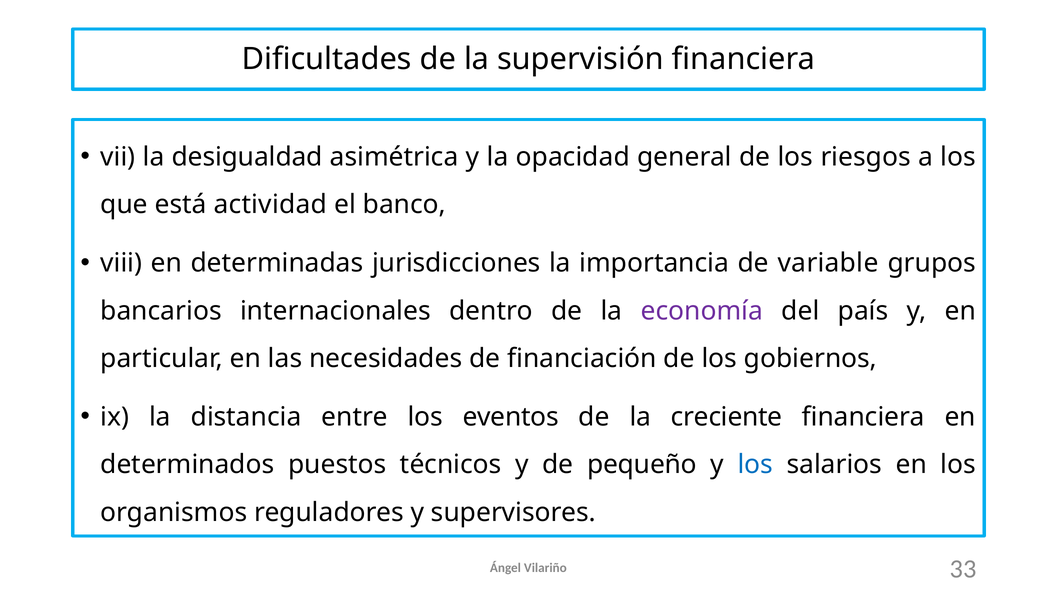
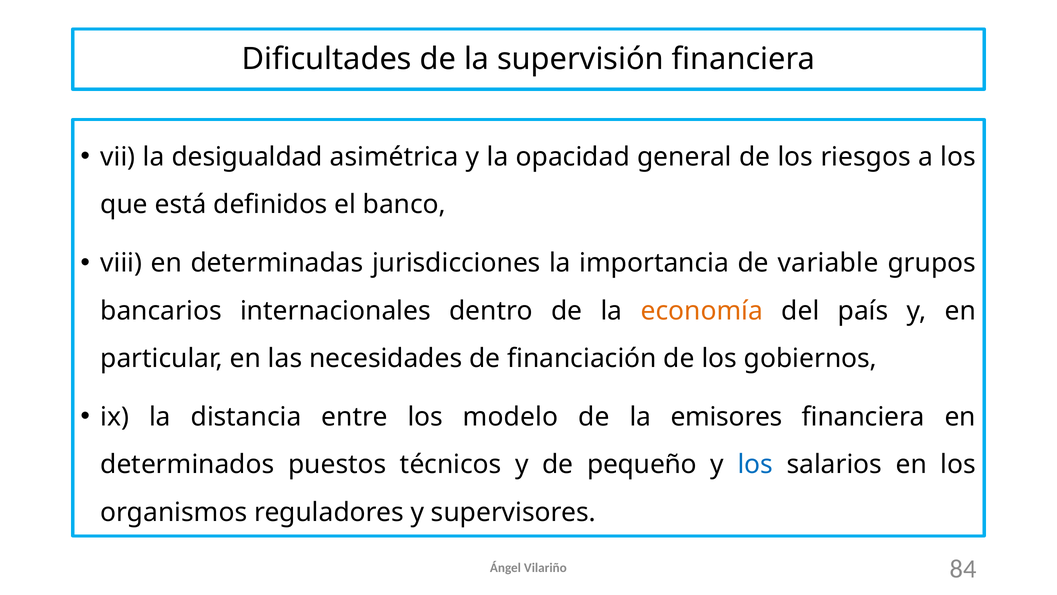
actividad: actividad -> definidos (271, 204)
economía colour: purple -> orange (702, 311)
eventos: eventos -> modelo (511, 417)
creciente: creciente -> emisores (727, 417)
33: 33 -> 84 (963, 568)
